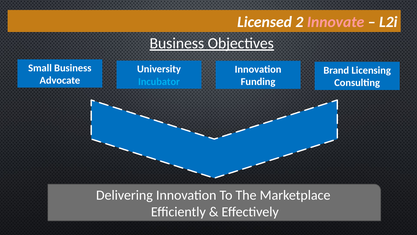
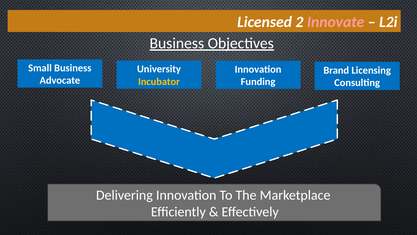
Incubator colour: light blue -> yellow (159, 82)
